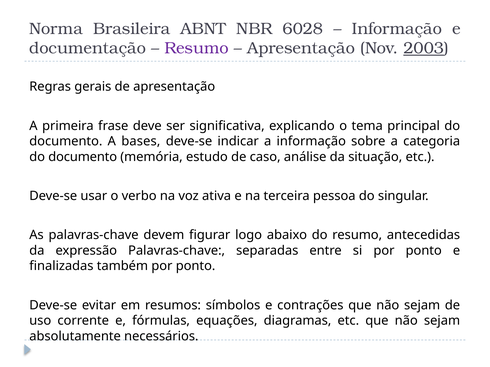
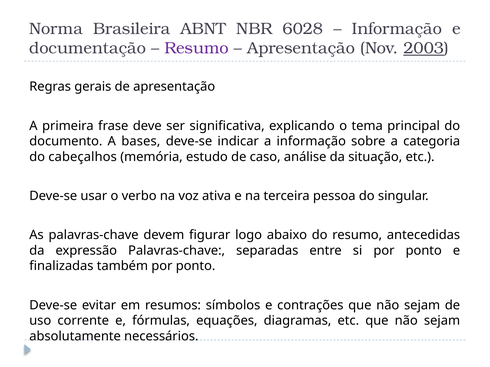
documento: documento -> cabeçalhos (83, 157)
